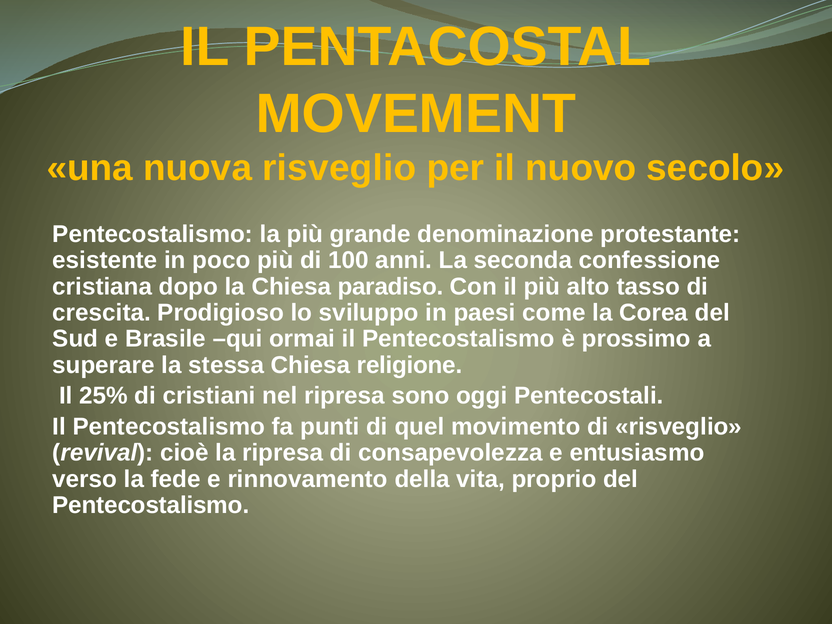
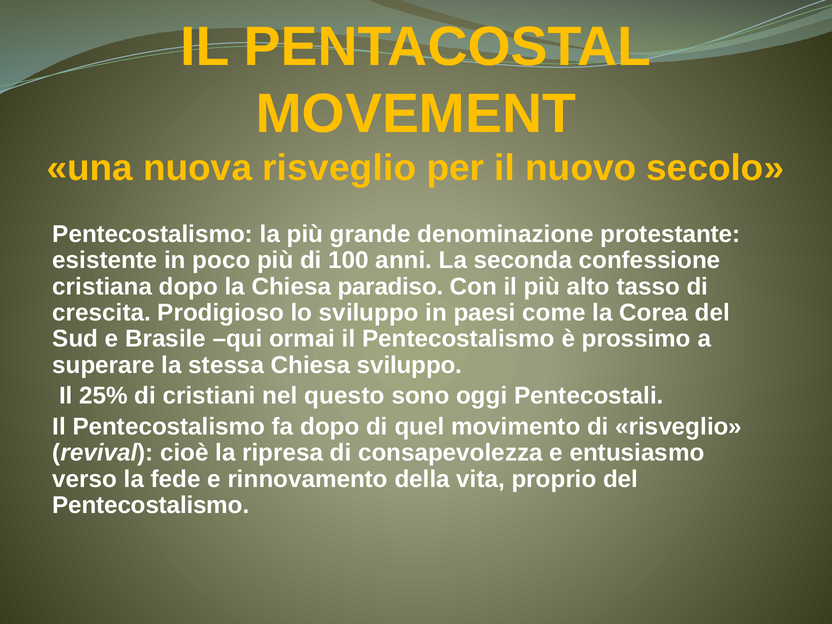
Chiesa religione: religione -> sviluppo (410, 365)
nel ripresa: ripresa -> questo (344, 396)
fa punti: punti -> dopo (330, 427)
